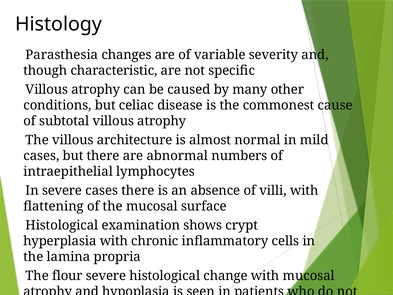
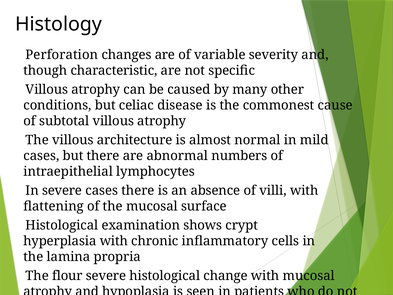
Parasthesia: Parasthesia -> Perforation (62, 55)
